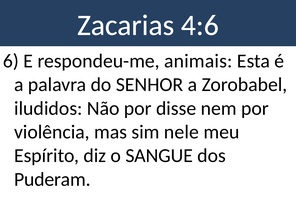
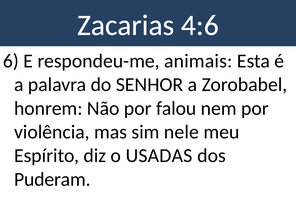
iludidos: iludidos -> honrem (48, 108)
disse: disse -> falou (176, 108)
SANGUE: SANGUE -> USADAS (159, 156)
